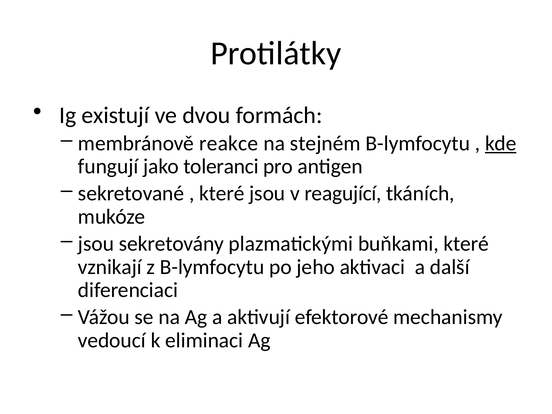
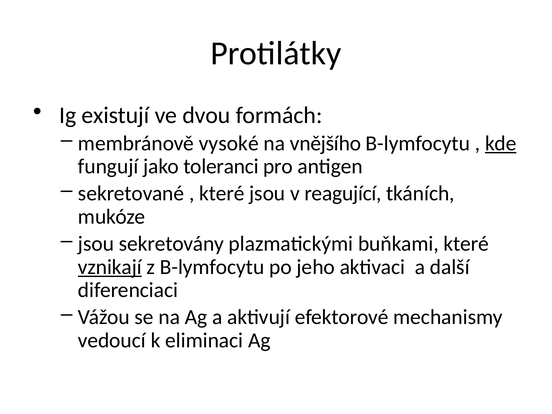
reakce: reakce -> vysoké (229, 143)
stejném: stejném -> vnějšího (325, 143)
vznikají underline: none -> present (110, 267)
